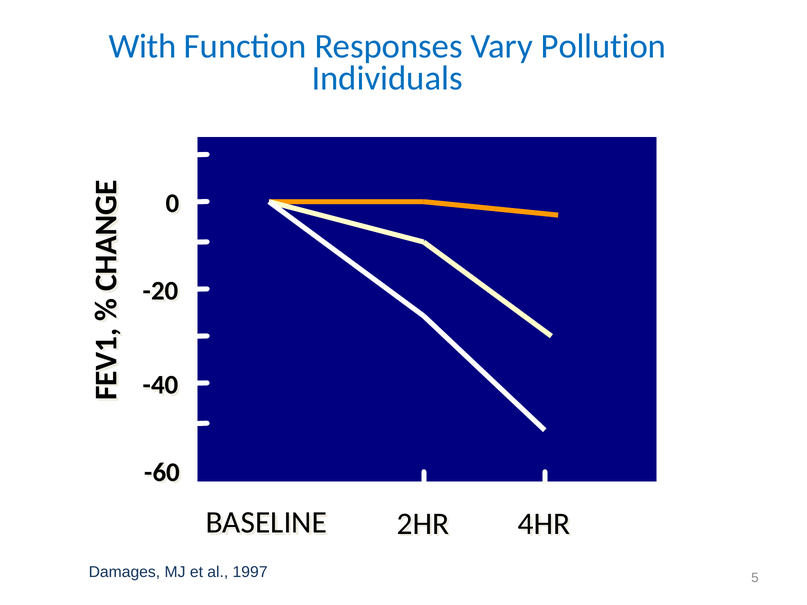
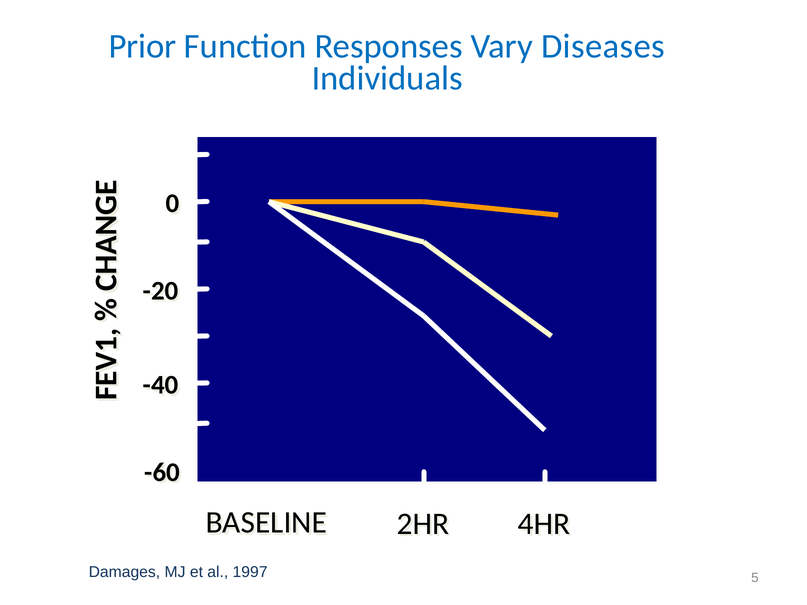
With: With -> Prior (142, 46)
Pollution: Pollution -> Diseases (603, 46)
